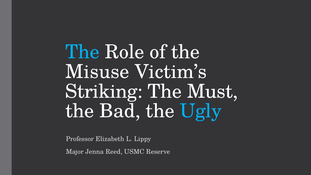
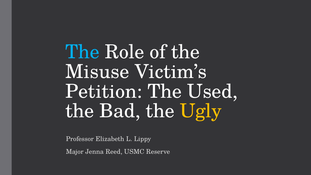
Striking: Striking -> Petition (104, 91)
Must: Must -> Used (212, 91)
Ugly colour: light blue -> yellow (201, 111)
